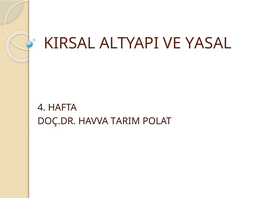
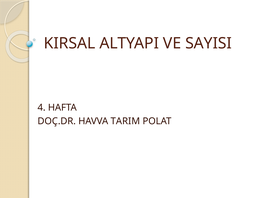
YASAL: YASAL -> SAYISI (209, 43)
